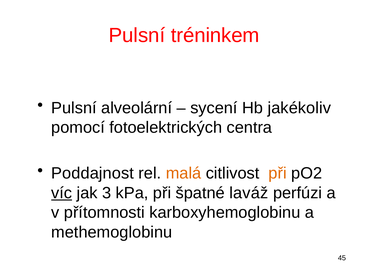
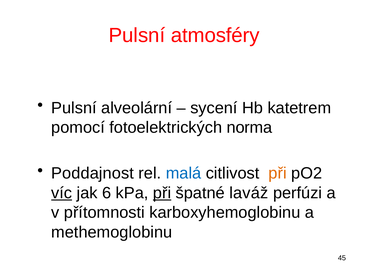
tréninkem: tréninkem -> atmosféry (215, 35)
jakékoliv: jakékoliv -> katetrem (299, 108)
centra: centra -> norma (249, 128)
malá colour: orange -> blue (184, 173)
3: 3 -> 6 (107, 193)
při underline: none -> present (162, 193)
